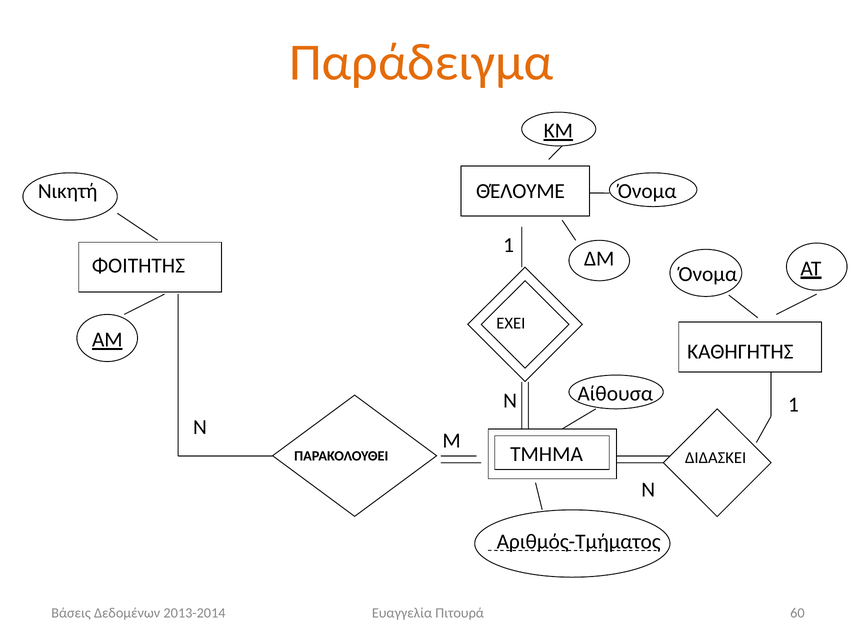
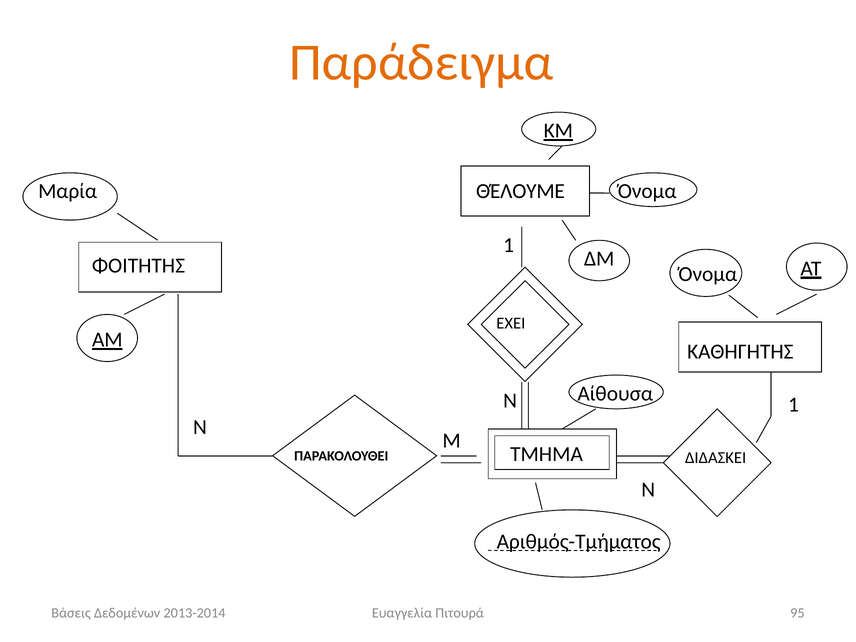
Νικητή: Νικητή -> Μαρία (68, 191)
60: 60 -> 95 (797, 613)
